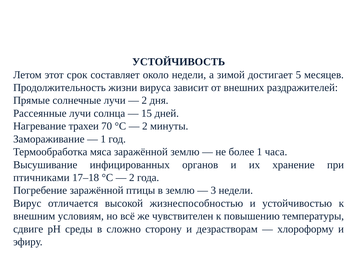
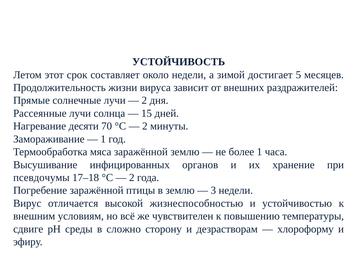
трахеи: трахеи -> десяти (84, 126)
птичниками: птичниками -> псевдочумы (41, 178)
